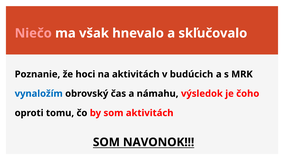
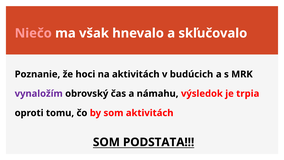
vynaložím colour: blue -> purple (39, 93)
čoho: čoho -> trpia (248, 93)
NAVONOK: NAVONOK -> PODSTATA (159, 142)
